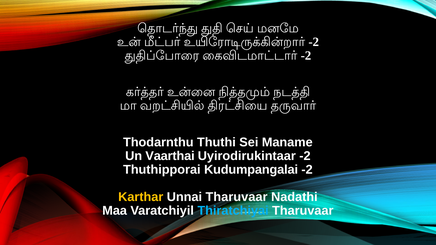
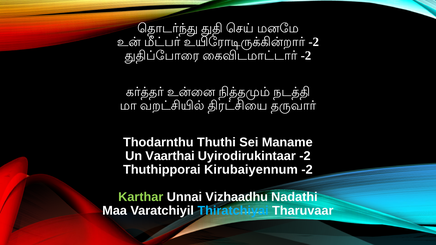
Kudumpangalai: Kudumpangalai -> Kirubaiyennum (251, 170)
Karthar colour: yellow -> light green (141, 197)
Unnai Tharuvaar: Tharuvaar -> Vizhaadhu (237, 197)
